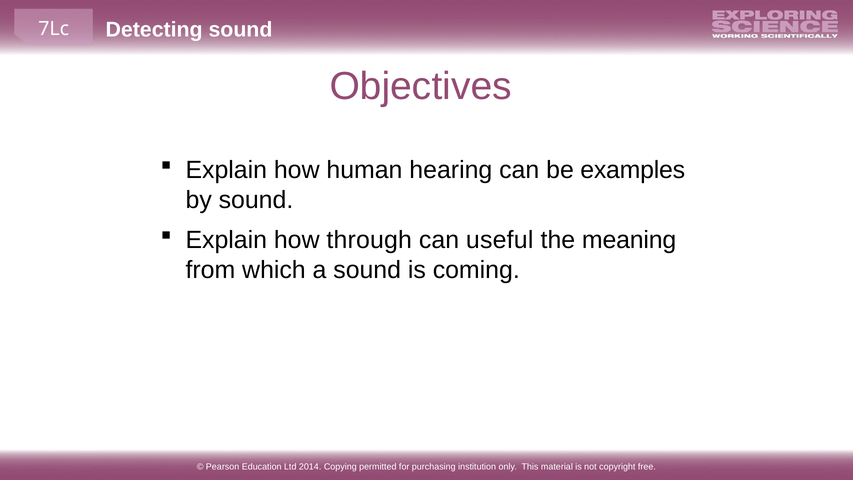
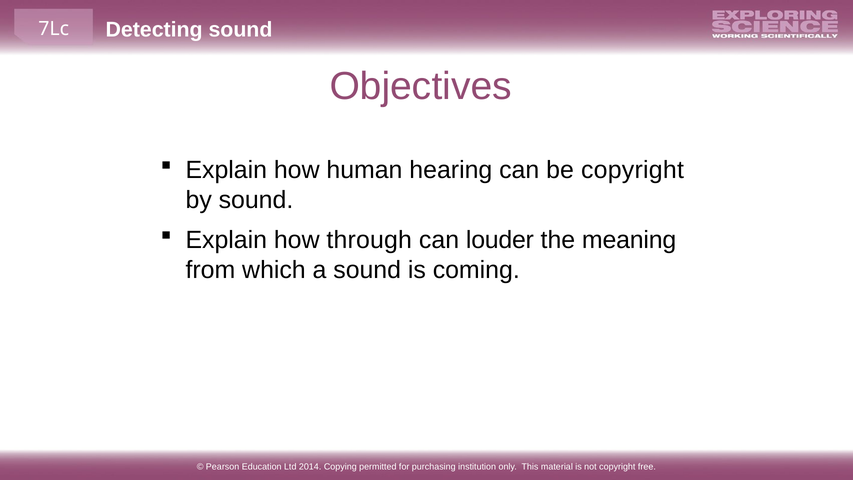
be examples: examples -> copyright (632, 170)
useful: useful -> louder (500, 240)
